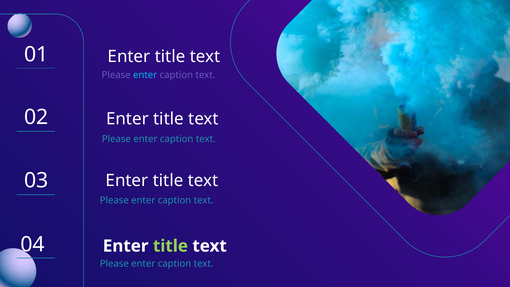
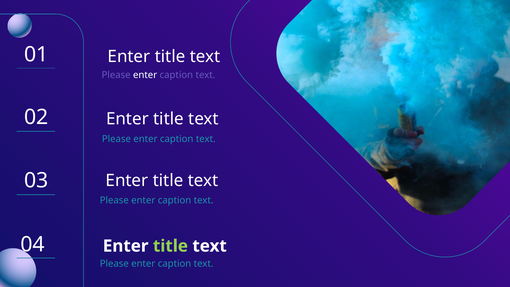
enter colour: light blue -> white (145, 75)
